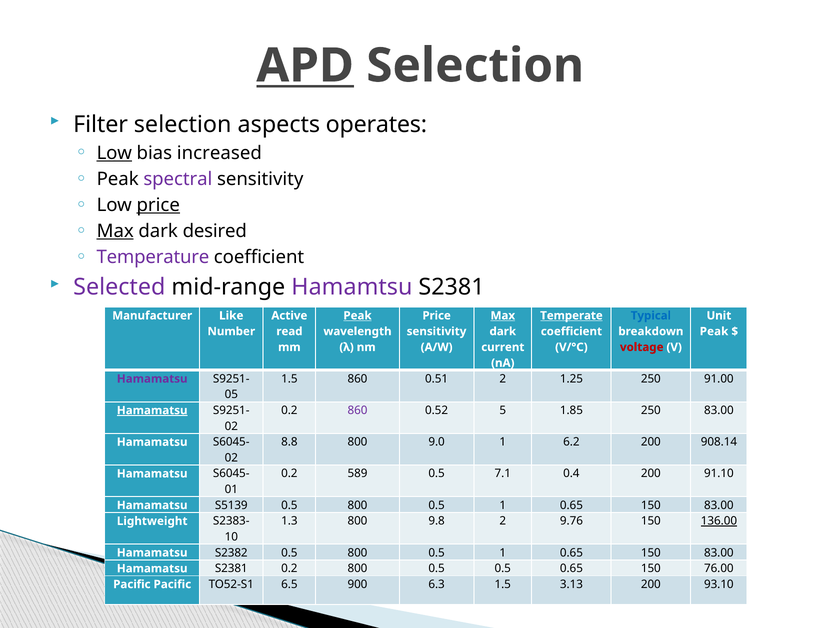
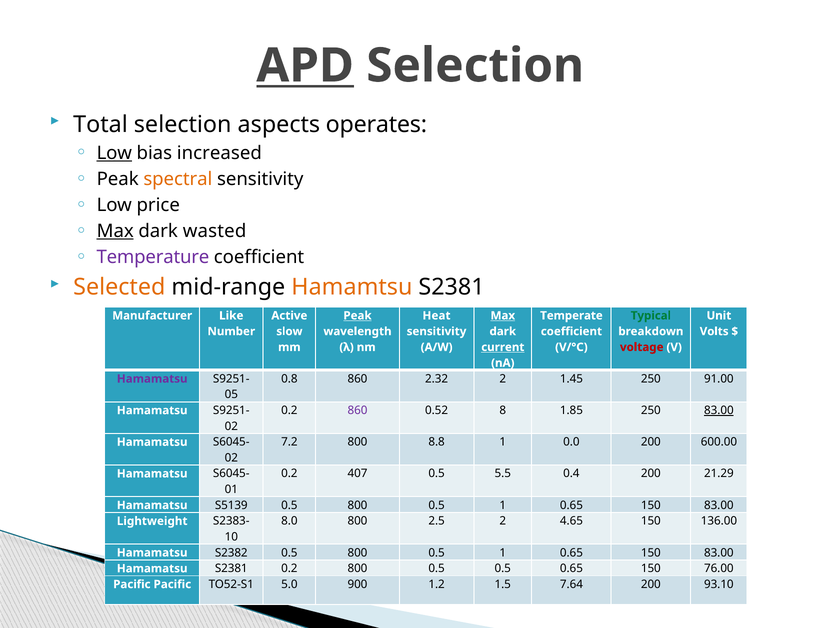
Filter: Filter -> Total (101, 124)
spectral colour: purple -> orange (178, 179)
price underline: present -> none (158, 205)
desired: desired -> wasted (215, 231)
Selected colour: purple -> orange (119, 288)
Hamamtsu colour: purple -> orange (352, 288)
Price: Price -> Heat (437, 316)
Temperate underline: present -> none (571, 316)
Typical colour: blue -> green (651, 316)
read: read -> slow (289, 332)
Peak: Peak -> Volts (714, 332)
current underline: none -> present (503, 347)
1.5: 1.5 -> 0.8 (289, 379)
0.51: 0.51 -> 2.32 (437, 379)
1.25: 1.25 -> 1.45 (571, 379)
5: 5 -> 8 (503, 411)
83.00 underline: none -> present (719, 411)
Hamamatsu underline: present -> none (152, 411)
8.8: 8.8 -> 7.2 (289, 442)
9.0: 9.0 -> 8.8 (437, 442)
6.2: 6.2 -> 0.0 (571, 442)
908.14: 908.14 -> 600.00 (719, 442)
589: 589 -> 407 (358, 474)
7.1: 7.1 -> 5.5 (503, 474)
91.10: 91.10 -> 21.29 (719, 474)
1.3: 1.3 -> 8.0 (289, 521)
9.8: 9.8 -> 2.5 (437, 521)
9.76: 9.76 -> 4.65 (571, 521)
136.00 underline: present -> none (719, 521)
6.5: 6.5 -> 5.0 (289, 585)
6.3: 6.3 -> 1.2 (437, 585)
3.13: 3.13 -> 7.64 (571, 585)
